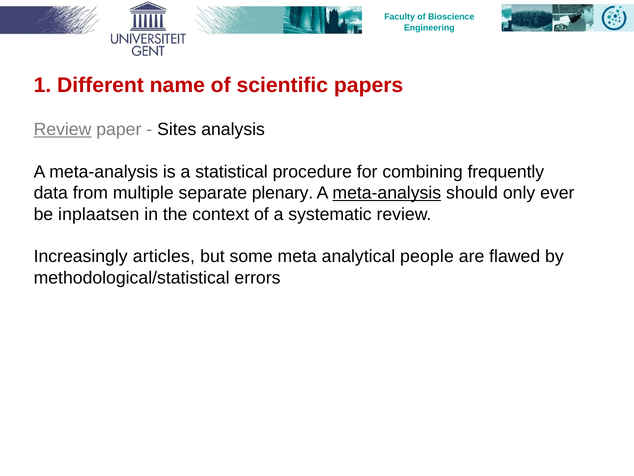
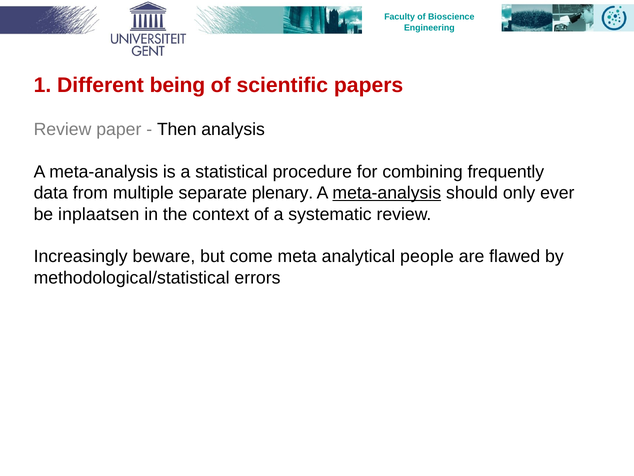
name: name -> being (177, 85)
Review underline: present -> none (63, 129)
Sites: Sites -> Then (177, 129)
articles: articles -> beware (164, 256)
some: some -> come (251, 256)
